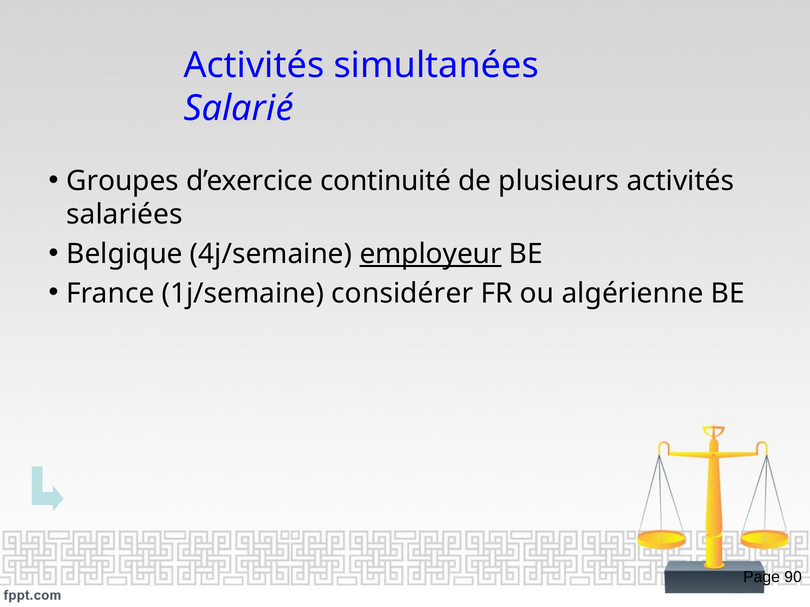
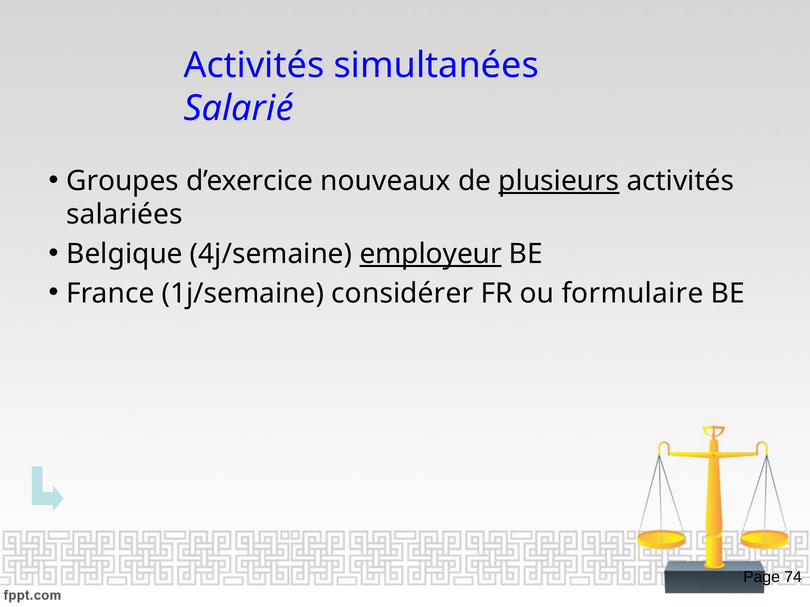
continuité: continuité -> nouveaux (386, 181)
plusieurs underline: none -> present (559, 181)
algérienne: algérienne -> formulaire (632, 293)
90: 90 -> 74 (793, 578)
